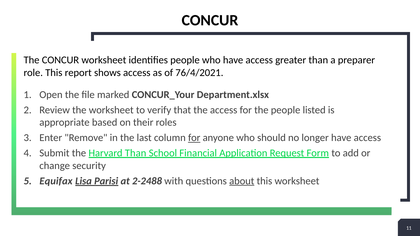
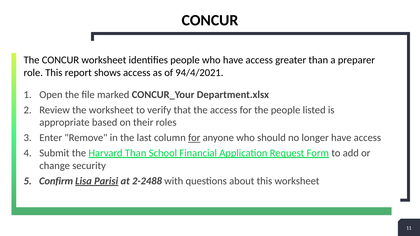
76/4/2021: 76/4/2021 -> 94/4/2021 (199, 73)
Equifax: Equifax -> Confirm (56, 181)
about underline: present -> none (242, 181)
